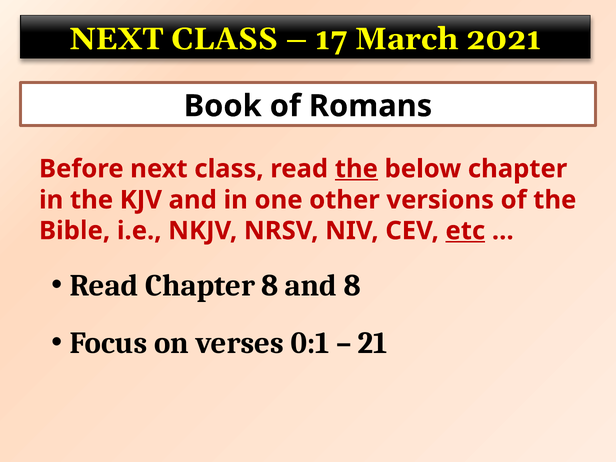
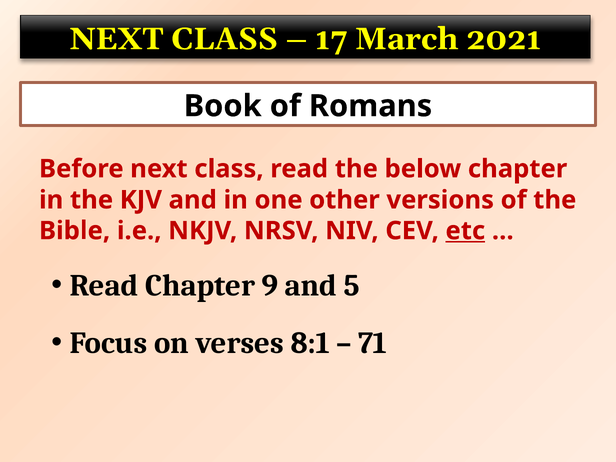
the underline: present -> none (356, 169)
Chapter 8: 8 -> 9 (270, 286)
and 8: 8 -> 5 (352, 286)
0:1: 0:1 -> 8:1 (310, 343)
21: 21 -> 71 (373, 343)
